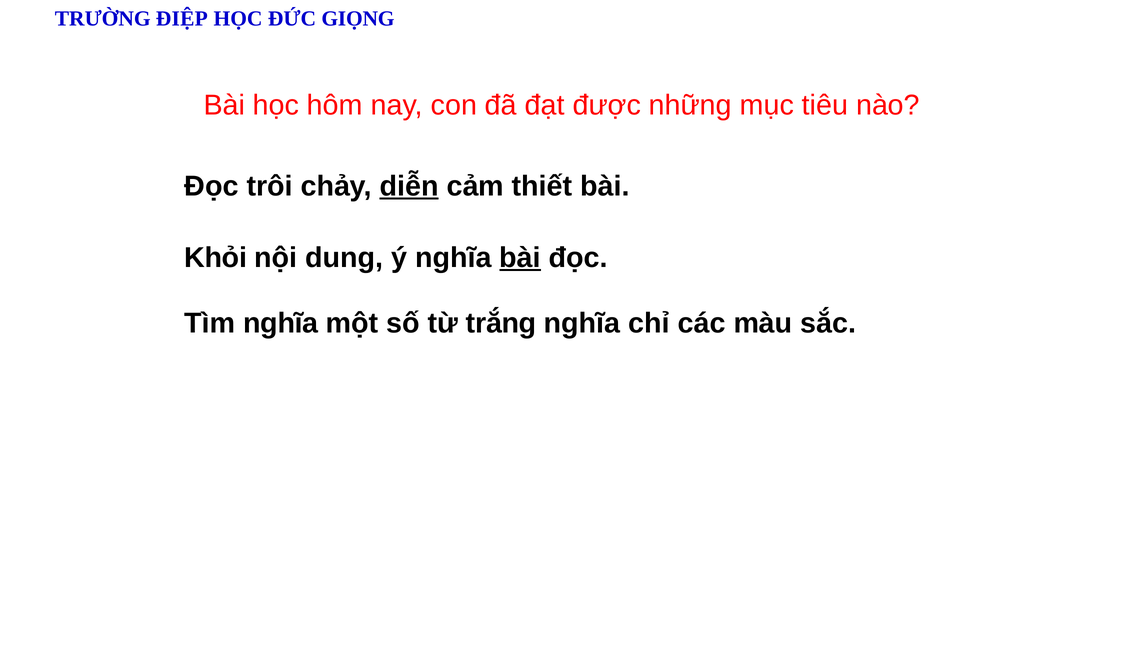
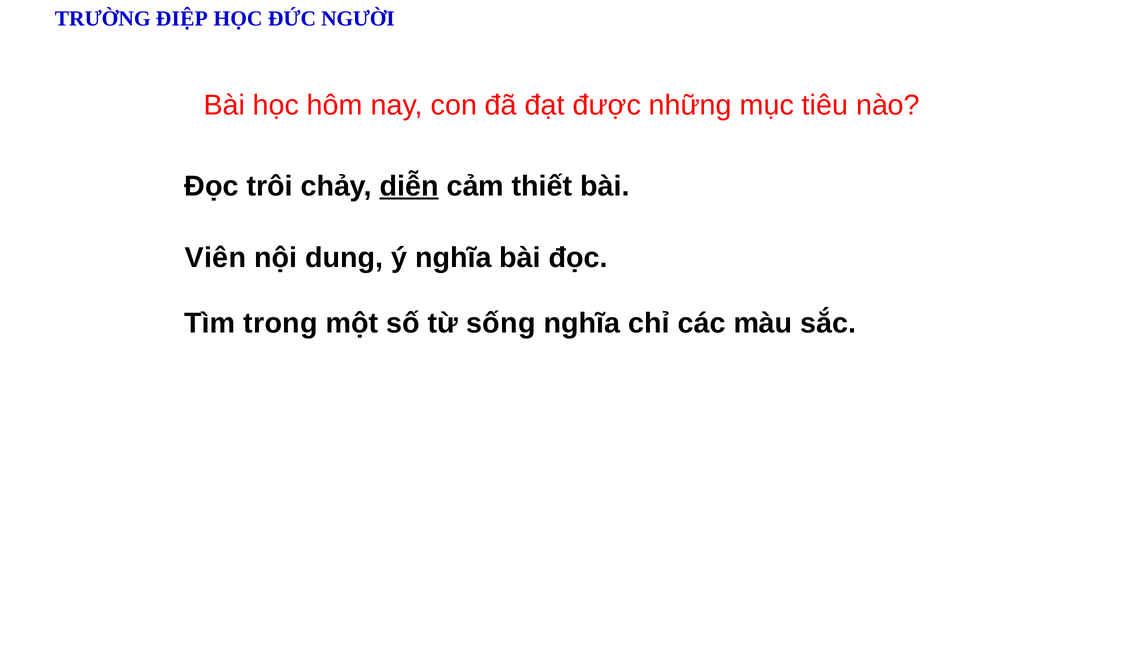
GIỌNG: GIỌNG -> NGƯỜI (358, 19)
Khỏi: Khỏi -> Viên (215, 258)
bài underline: present -> none (520, 258)
Tìm nghĩa: nghĩa -> trong (281, 324)
trắng: trắng -> sống (501, 324)
